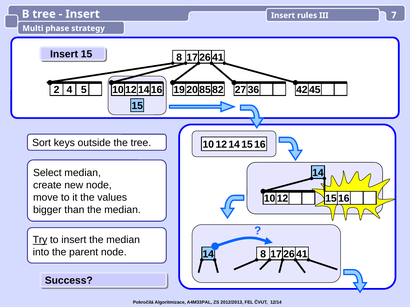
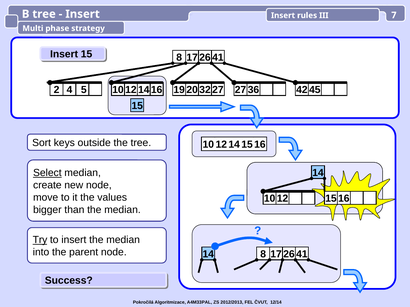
85: 85 -> 32 (205, 90)
82: 82 -> 27 (218, 90)
Select underline: none -> present (47, 173)
